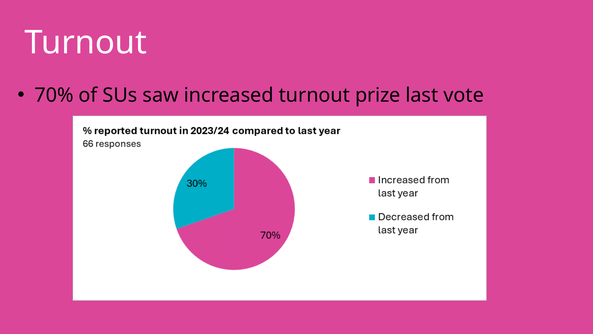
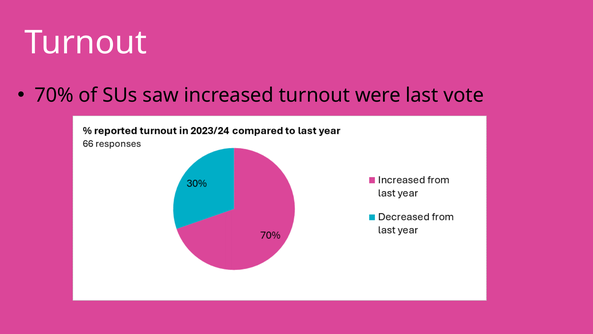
prize: prize -> were (378, 95)
